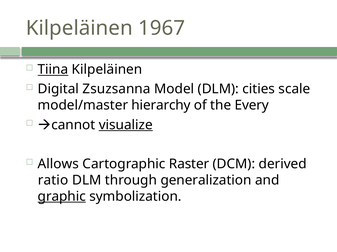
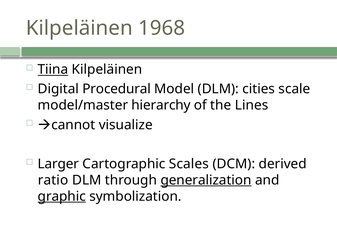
1967: 1967 -> 1968 (162, 28)
Zsuzsanna: Zsuzsanna -> Procedural (117, 89)
Every: Every -> Lines (252, 106)
visualize underline: present -> none (126, 125)
Allows: Allows -> Larger (58, 164)
Raster: Raster -> Scales (189, 164)
generalization underline: none -> present (206, 181)
